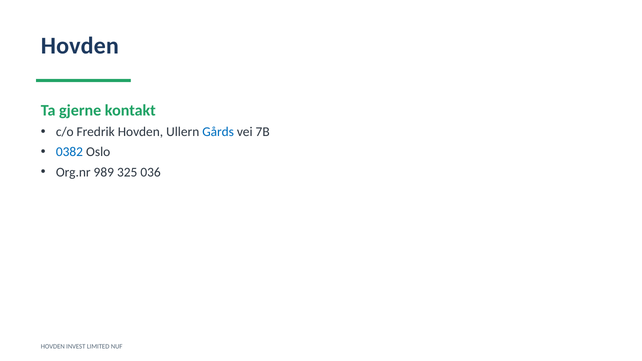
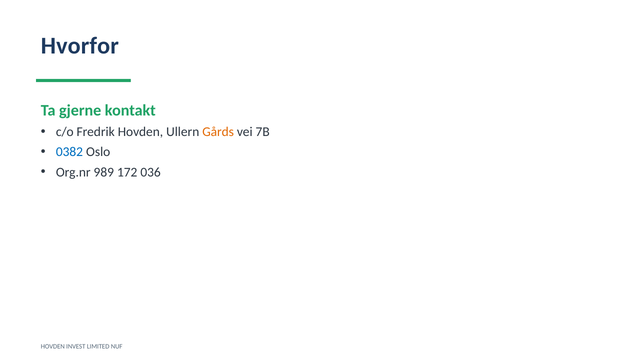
Hovden: Hovden -> Hvorfor (80, 46)
Gårds colour: blue -> orange (218, 132)
325: 325 -> 172 (127, 172)
